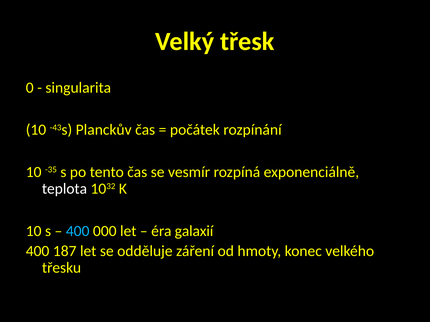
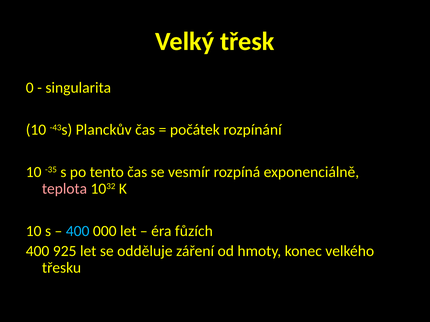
teplota colour: white -> pink (64, 189)
galaxií: galaxií -> fůzích (194, 231)
187: 187 -> 925 (65, 252)
